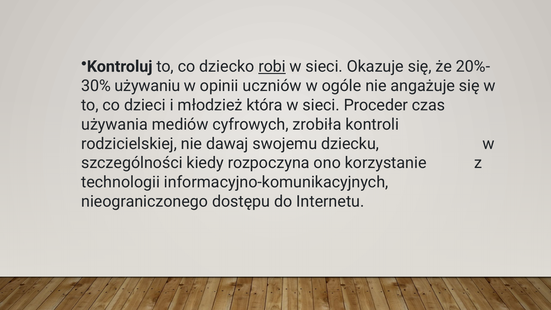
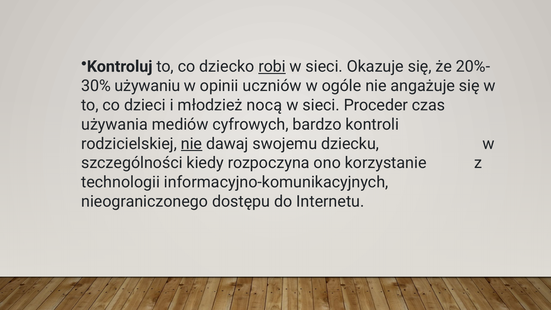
która: która -> nocą (264, 105)
zrobiła: zrobiła -> bardzo (317, 124)
nie underline: none -> present (192, 144)
